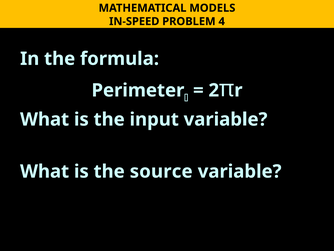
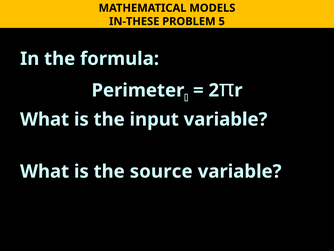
IN-SPEED: IN-SPEED -> IN-THESE (134, 21)
4: 4 -> 5 (222, 21)
